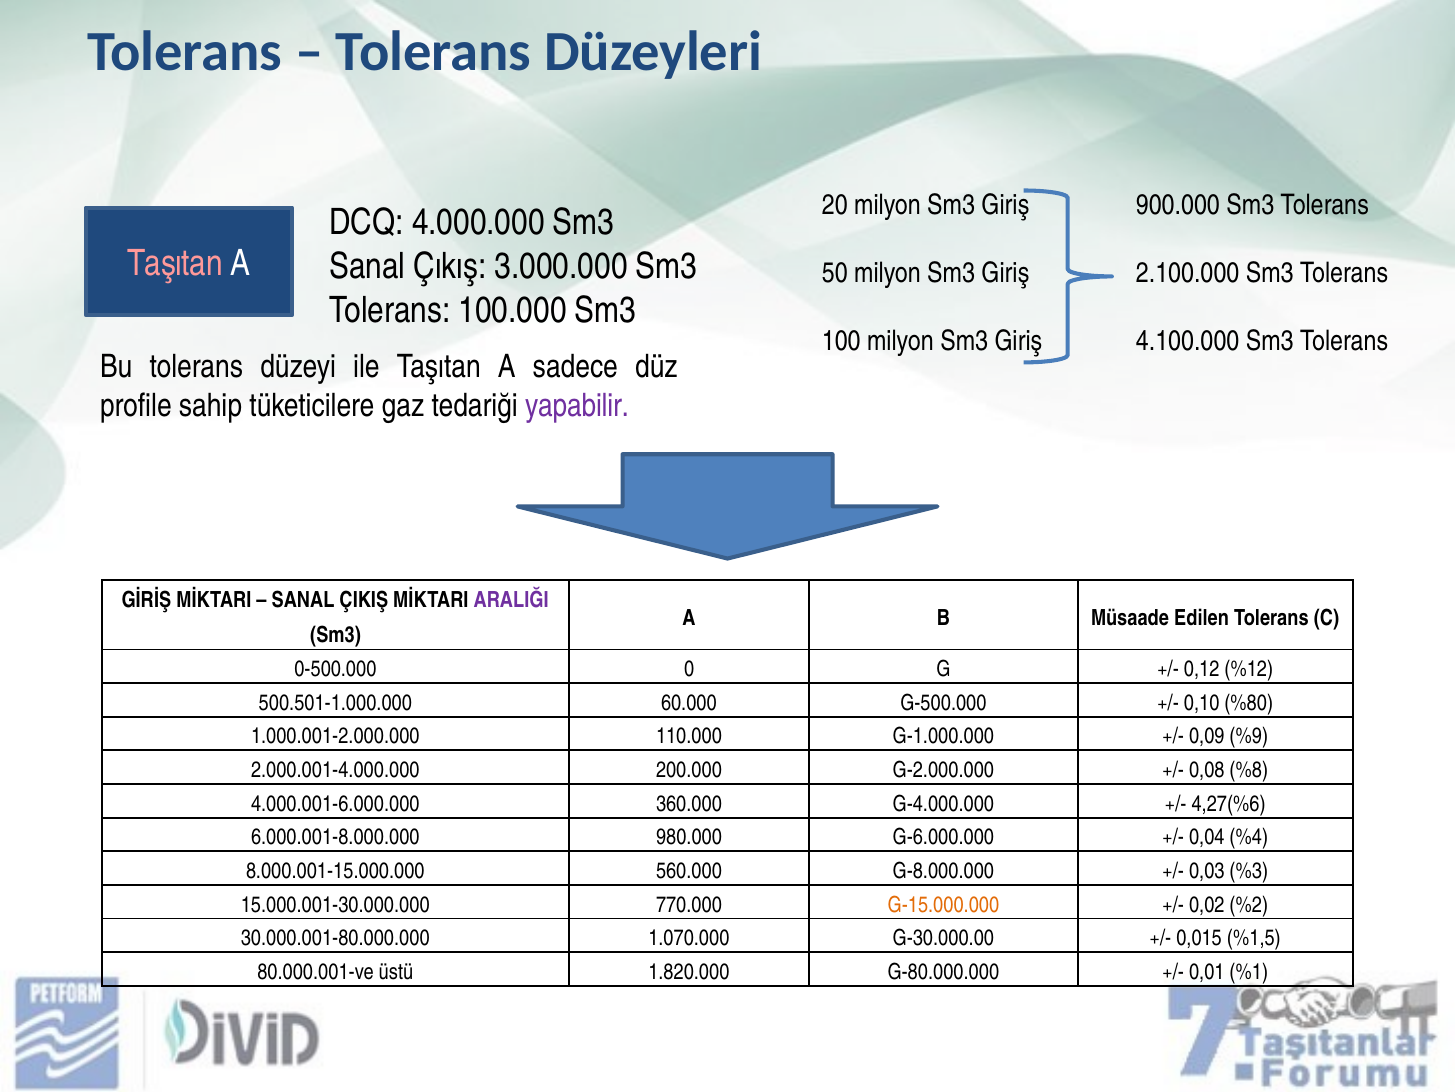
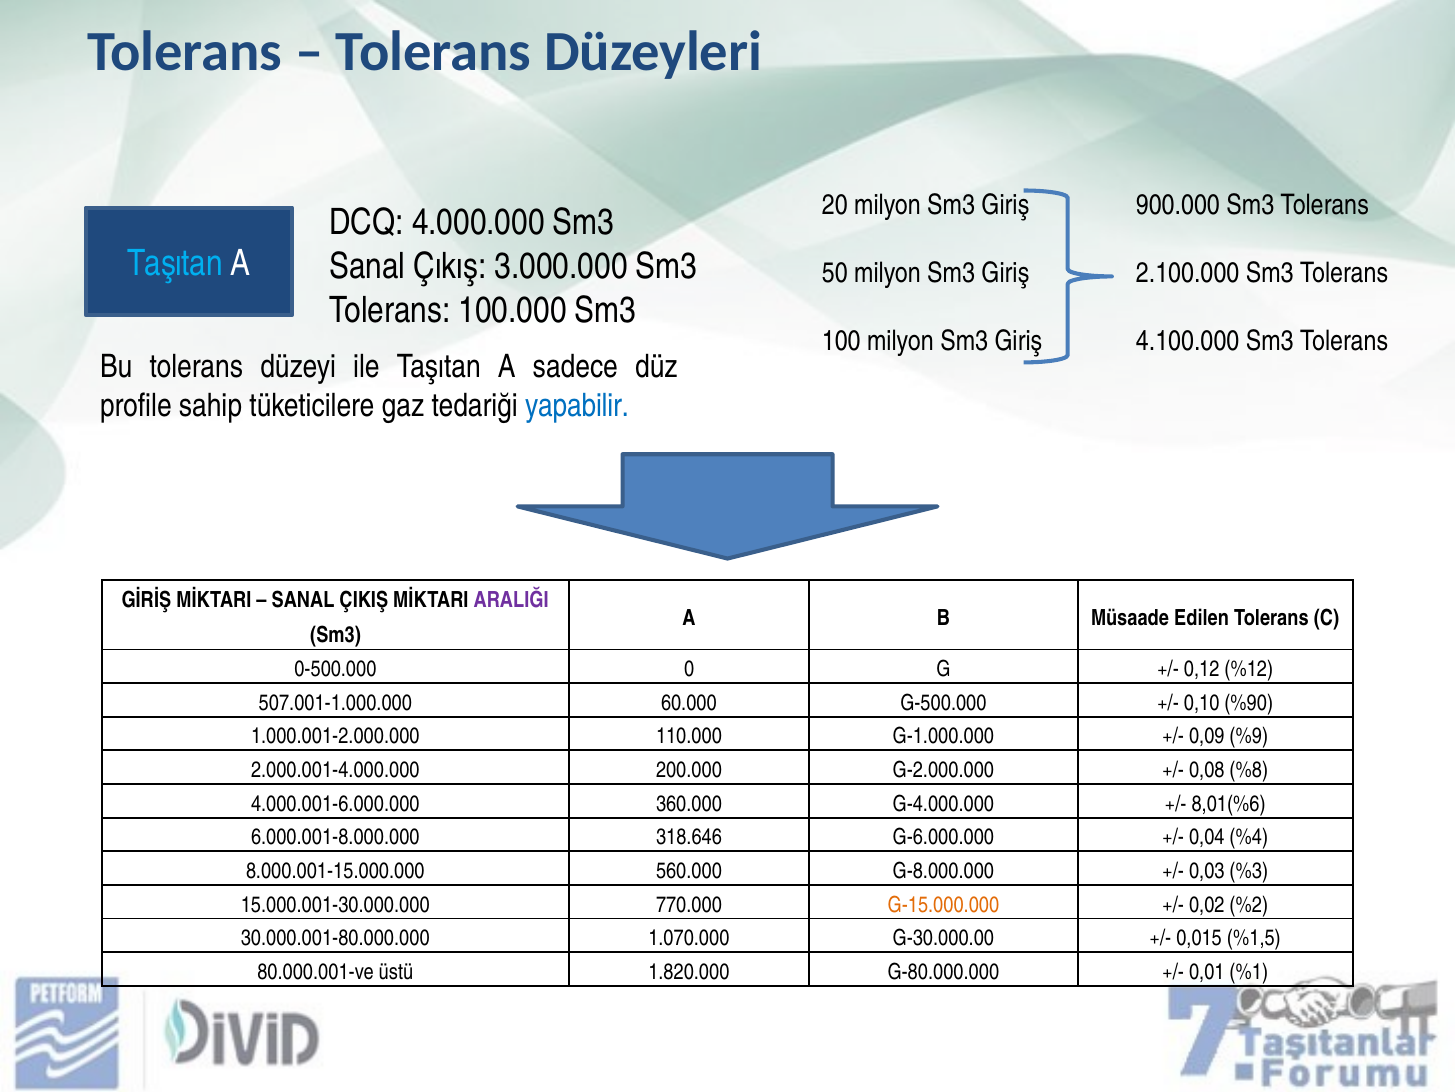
Taşıtan colour: pink -> light blue (175, 264)
yapabilir colour: purple -> blue (577, 406)
500.501-1.000.000: 500.501-1.000.000 -> 507.001-1.000.000 (335, 703)
%80: %80 -> %90 (1249, 703)
4,27(%6: 4,27(%6 -> 8,01(%6 (1229, 803)
980.000: 980.000 -> 318.646 (689, 837)
